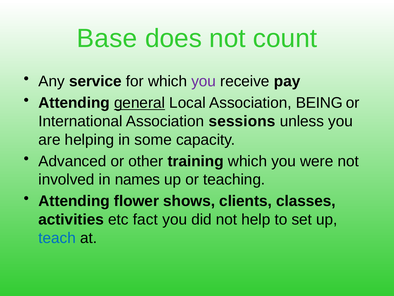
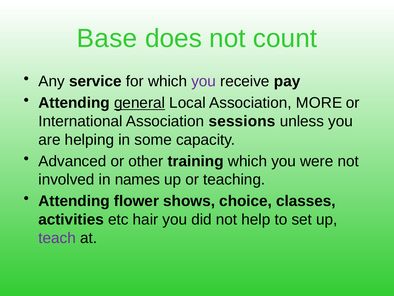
BEING: BEING -> MORE (319, 103)
clients: clients -> choice (246, 201)
fact: fact -> hair (145, 219)
teach colour: blue -> purple (57, 238)
